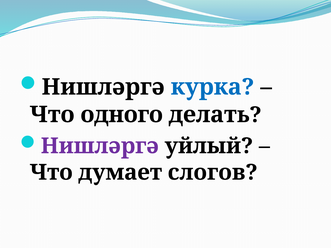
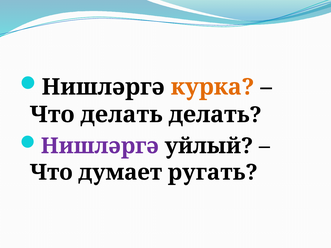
курка colour: blue -> orange (213, 87)
Что одного: одного -> делать (122, 115)
слогов: слогов -> ругать (213, 173)
